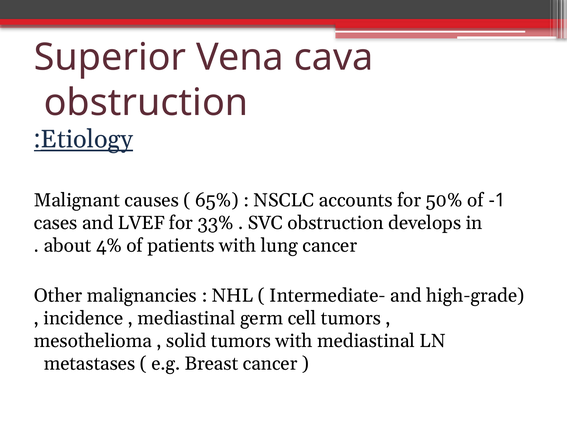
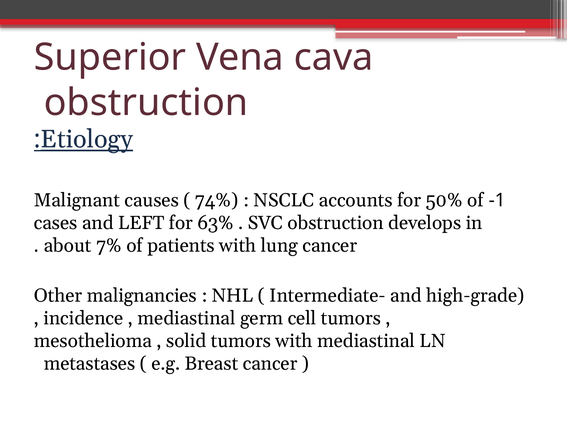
65%: 65% -> 74% (217, 200)
LVEF: LVEF -> LEFT (141, 223)
33%: 33% -> 63% (216, 223)
4%: 4% -> 7% (109, 246)
